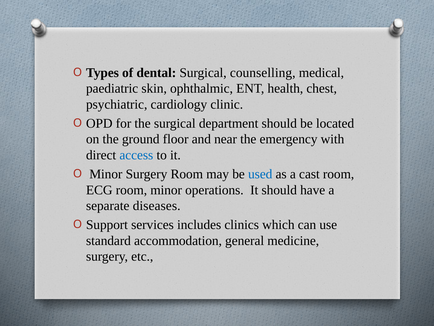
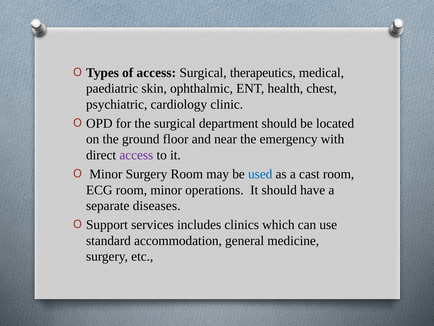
of dental: dental -> access (156, 73)
counselling: counselling -> therapeutics (263, 73)
access colour: blue -> purple (136, 155)
